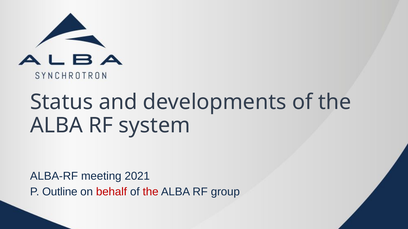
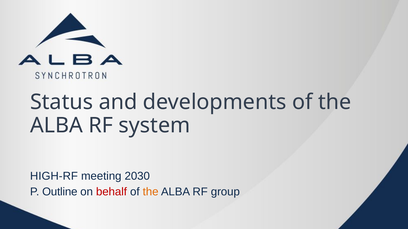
ALBA-RF: ALBA-RF -> HIGH-RF (54, 176)
2021: 2021 -> 2030 (137, 176)
the colour: red -> orange (151, 192)
